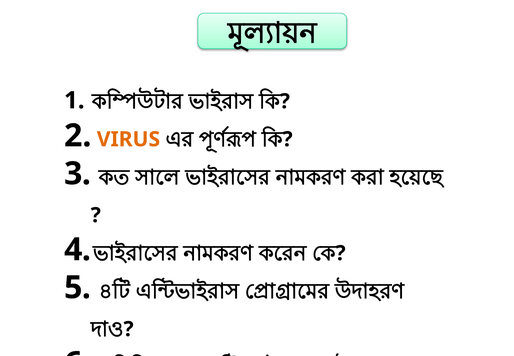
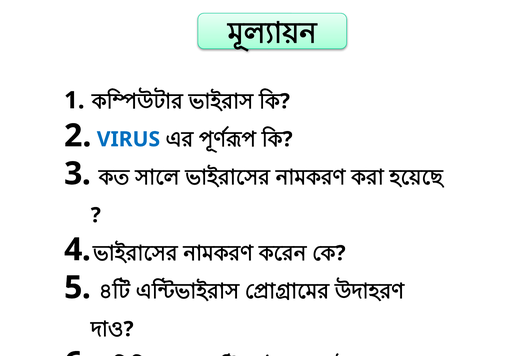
VIRUS colour: orange -> blue (128, 139)
